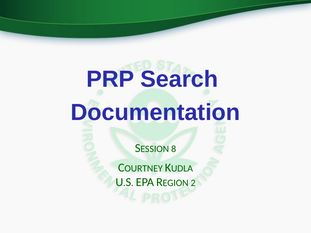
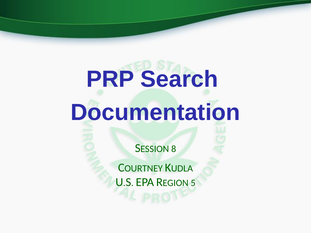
2: 2 -> 5 (193, 183)
